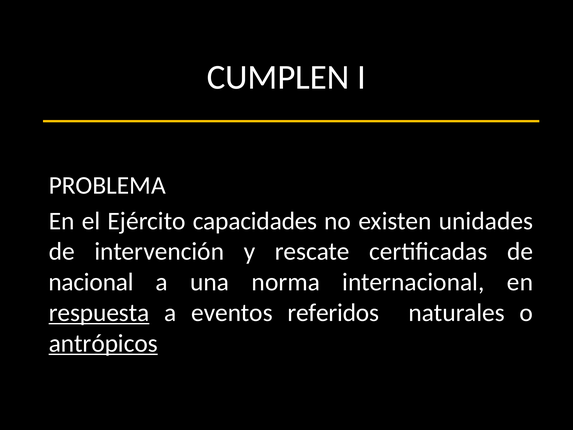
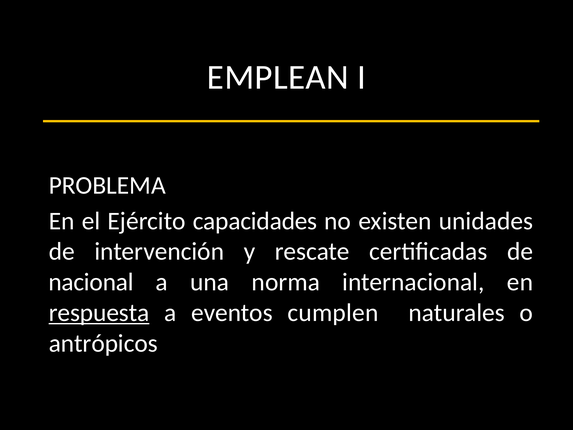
CUMPLEN: CUMPLEN -> EMPLEAN (278, 77)
referidos: referidos -> cumplen (333, 313)
antrópicos underline: present -> none (103, 343)
